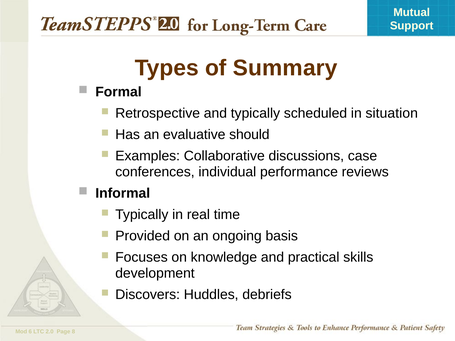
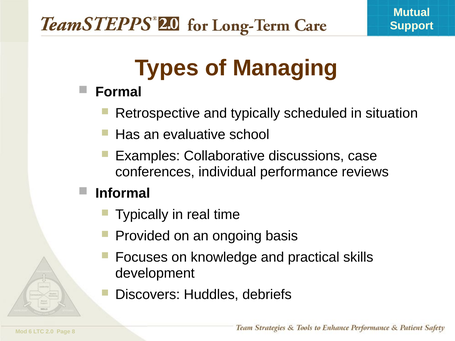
Summary: Summary -> Managing (285, 68)
should: should -> school (249, 135)
